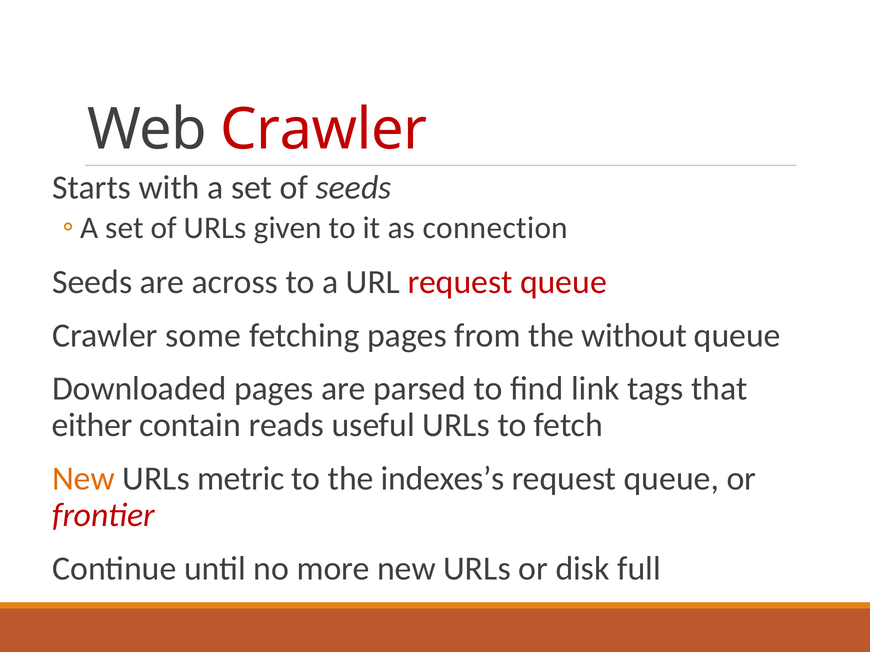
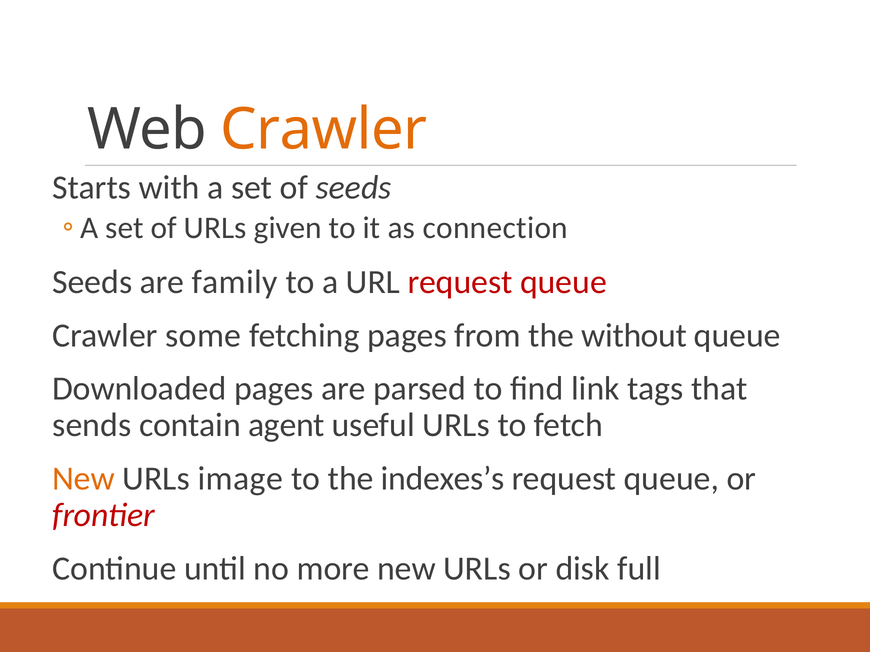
Crawler colour: red -> orange (324, 130)
across: across -> family (235, 282)
either: either -> sends (92, 426)
reads: reads -> agent (286, 426)
metric: metric -> image (240, 479)
